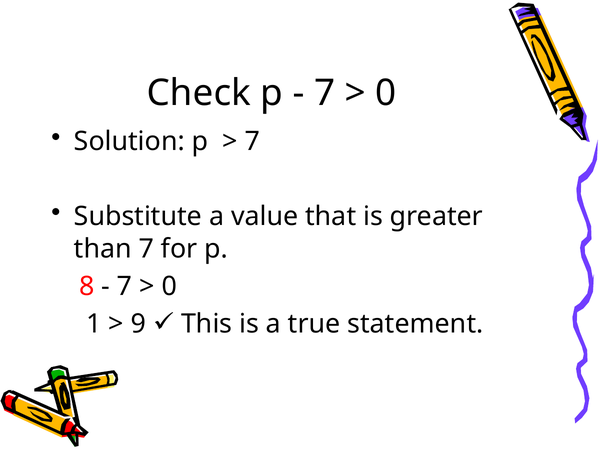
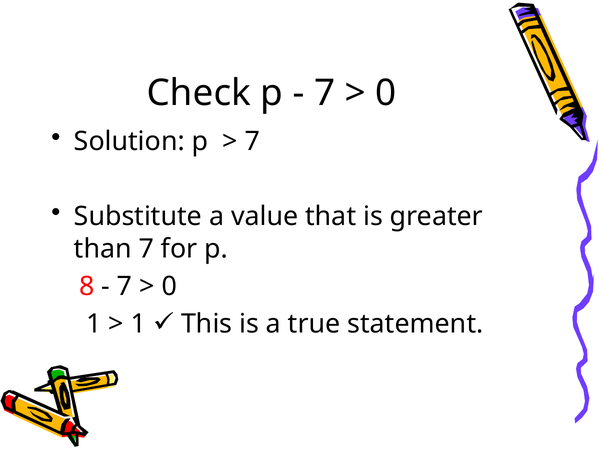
9: 9 -> 1 (138, 324)
